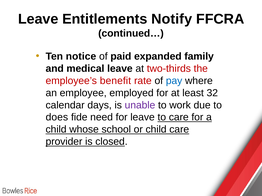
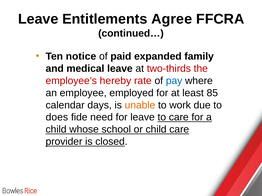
Notify: Notify -> Agree (172, 19)
benefit: benefit -> hereby (115, 81)
32: 32 -> 85 (212, 93)
unable colour: purple -> orange (140, 105)
